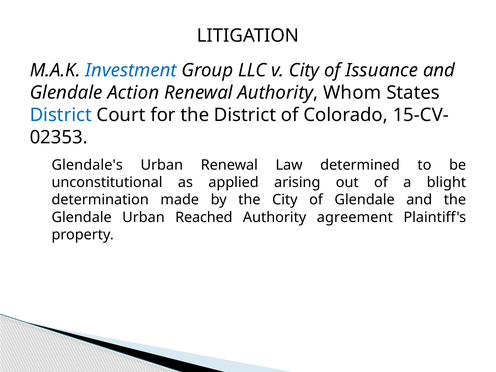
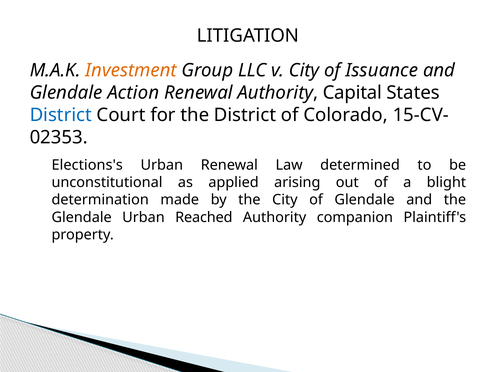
Investment colour: blue -> orange (131, 70)
Whom: Whom -> Capital (352, 93)
Glendale's: Glendale's -> Elections's (87, 165)
agreement: agreement -> companion (355, 217)
